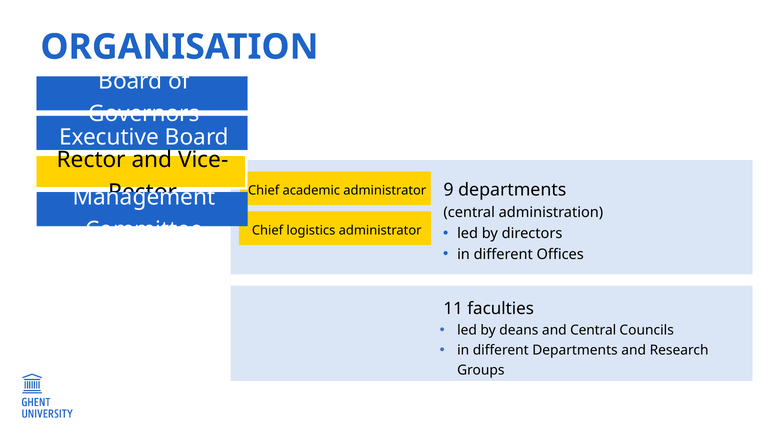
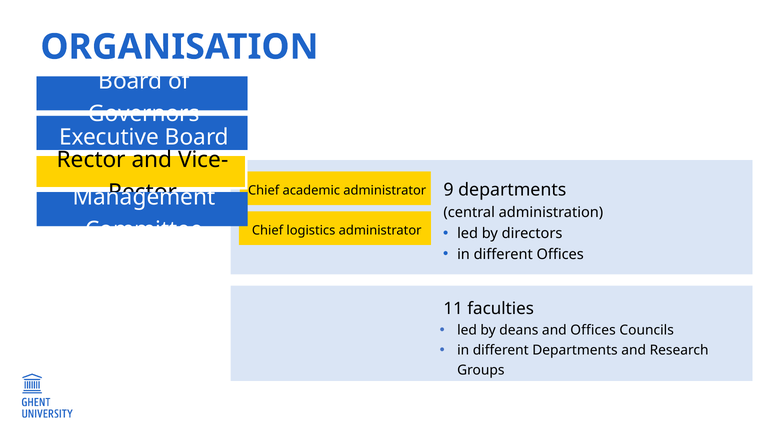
and Central: Central -> Offices (593, 330)
